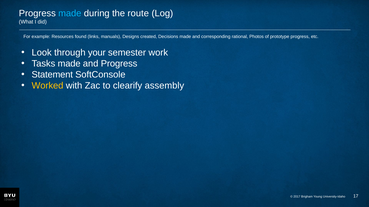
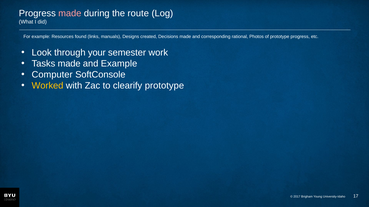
made colour: light blue -> pink (70, 13)
and Progress: Progress -> Example (119, 64)
Statement: Statement -> Computer (52, 75)
clearify assembly: assembly -> prototype (164, 86)
